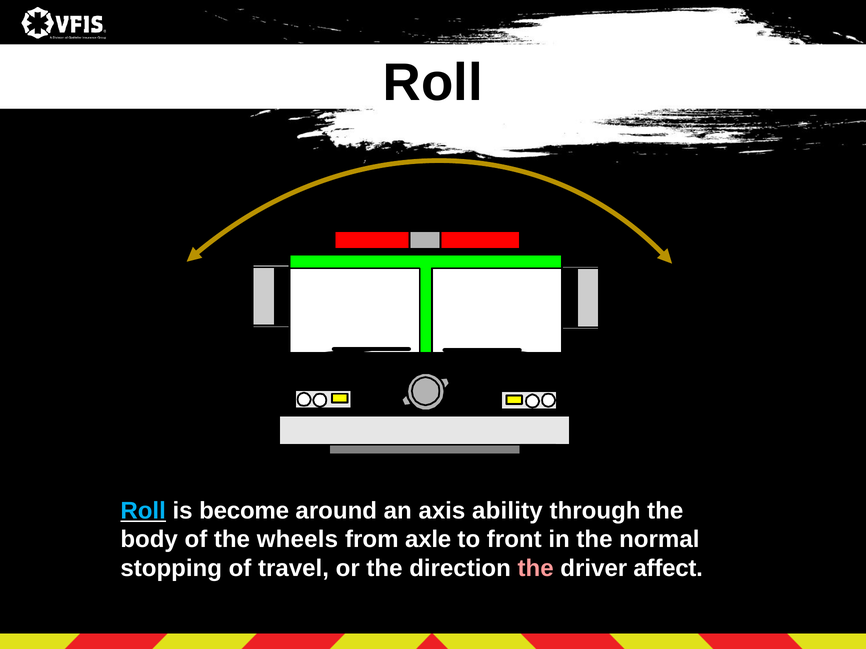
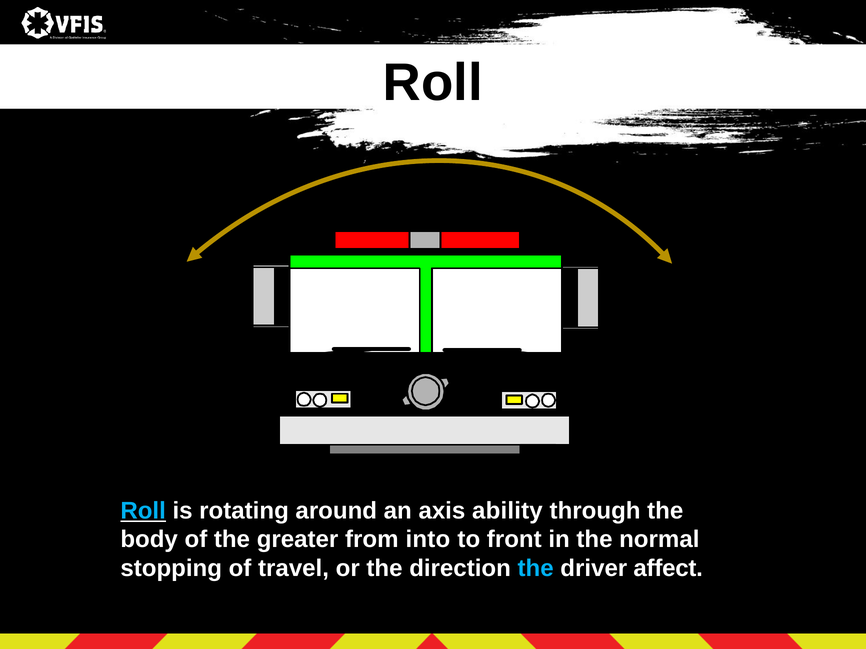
become: become -> rotating (244, 511)
wheels: wheels -> greater (298, 540)
axle: axle -> into (428, 540)
the colour: pink -> light blue (536, 569)
